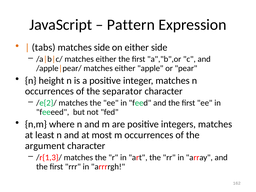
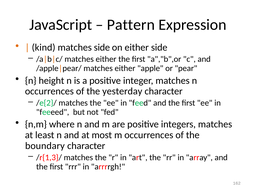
tabs: tabs -> kind (44, 48)
separator: separator -> yesterday (122, 91)
argument: argument -> boundary (45, 146)
